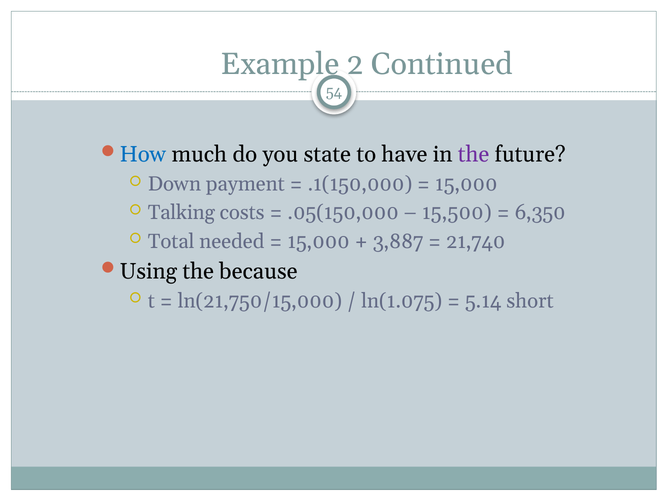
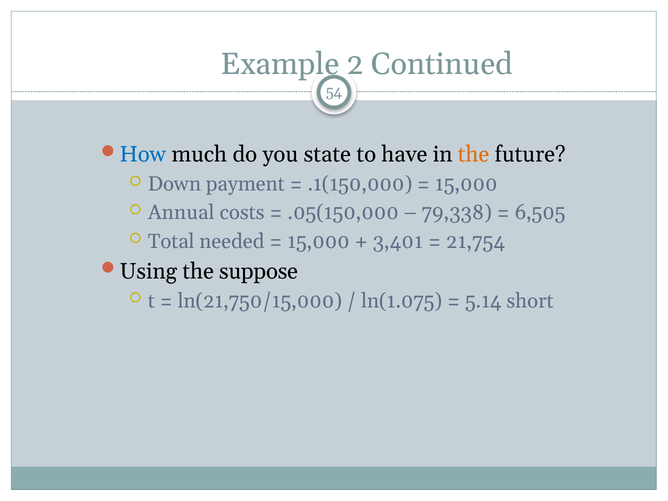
the colour: purple -> orange (474, 155)
Talking: Talking -> Annual (181, 213)
15,500: 15,500 -> 79,338 (457, 213)
6,350: 6,350 -> 6,505 (540, 213)
3,887: 3,887 -> 3,401 (398, 241)
21,740: 21,740 -> 21,754 (476, 241)
because: because -> suppose (259, 271)
